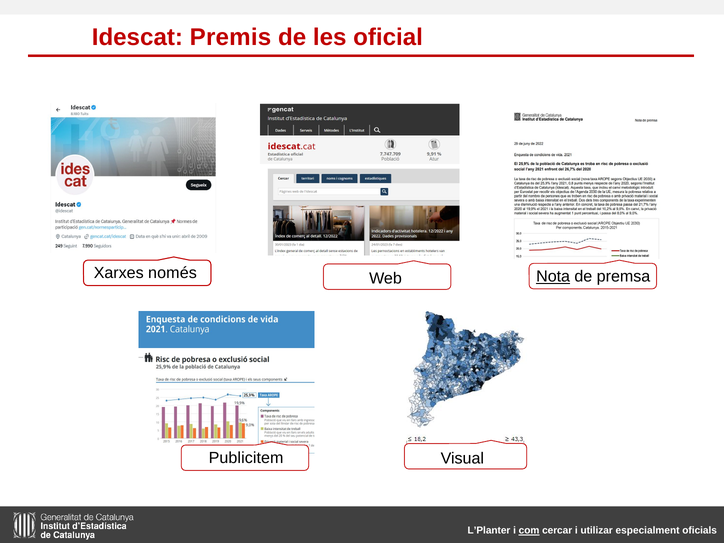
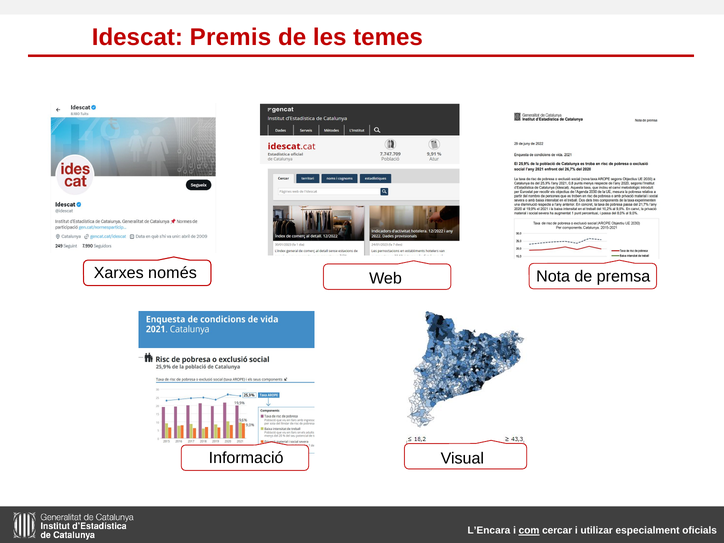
oficial: oficial -> temes (388, 37)
Nota underline: present -> none (553, 276)
Publicitem: Publicitem -> Informació (246, 458)
L’Planter: L’Planter -> L’Encara (489, 531)
